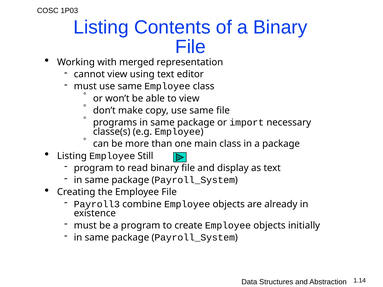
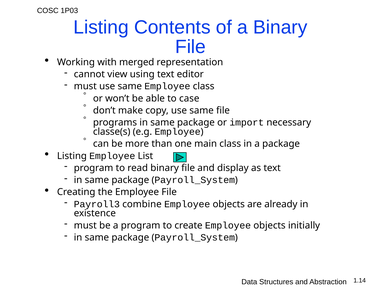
to view: view -> case (189, 98)
Still: Still -> List (145, 156)
